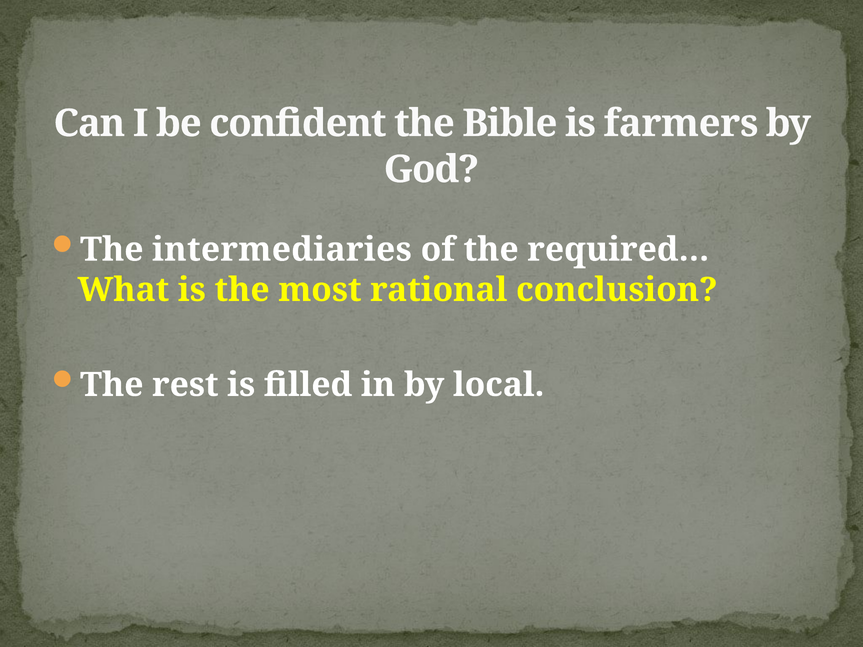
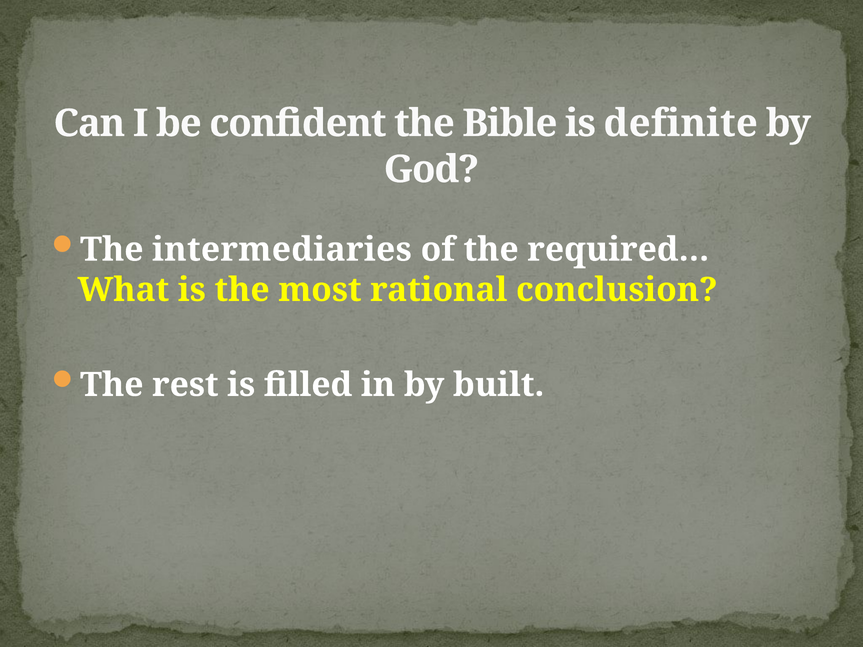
farmers: farmers -> definite (681, 123)
local: local -> built (499, 385)
